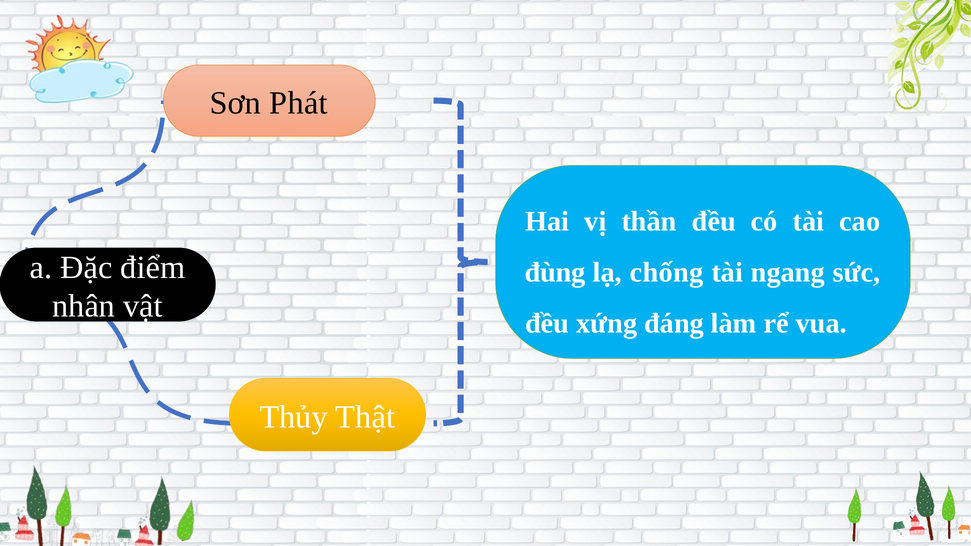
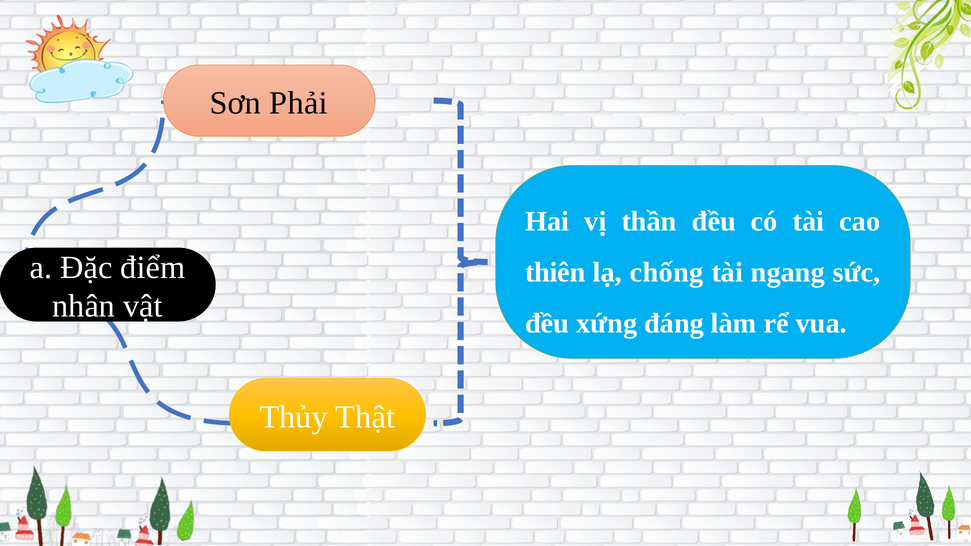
Phát: Phát -> Phải (298, 103)
đùng: đùng -> thiên (555, 273)
